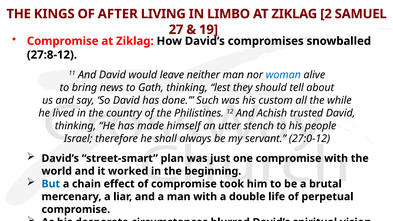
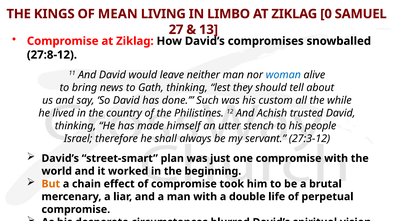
AFTER: AFTER -> MEAN (118, 14)
2: 2 -> 0 (326, 14)
19: 19 -> 13 (209, 30)
27:0-12: 27:0-12 -> 27:3-12 (309, 139)
But colour: blue -> orange (51, 184)
